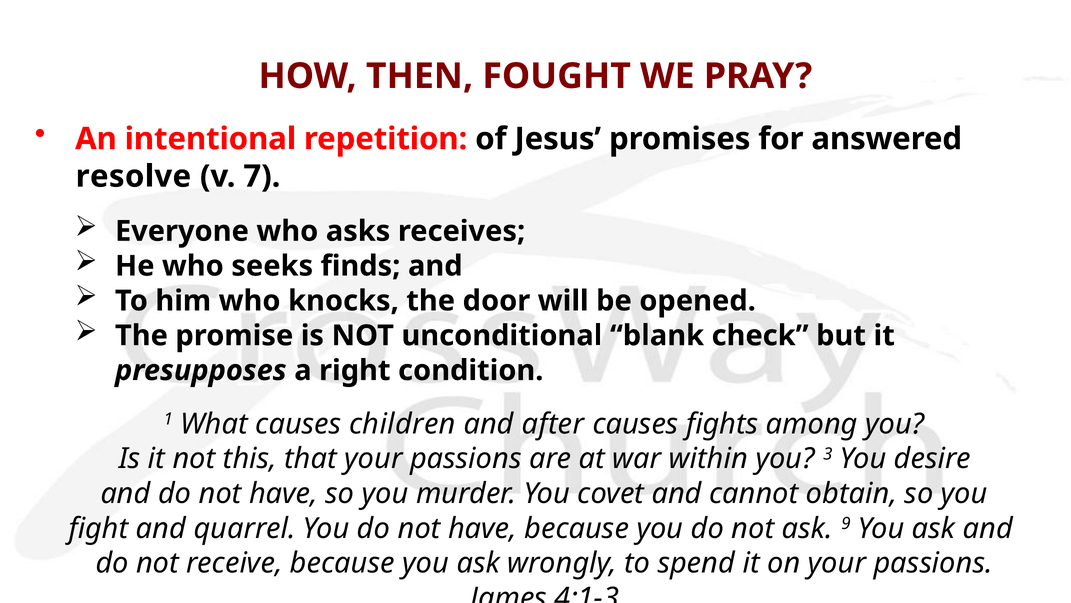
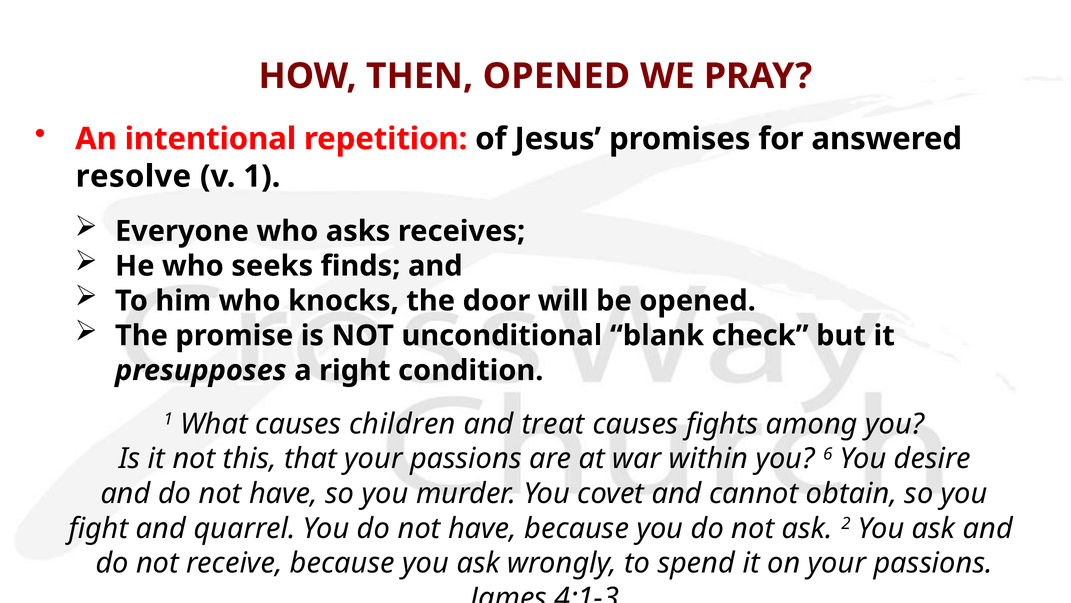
THEN FOUGHT: FOUGHT -> OPENED (556, 76)
v 7: 7 -> 1 (262, 176)
after: after -> treat (553, 424)
3: 3 -> 6 (828, 454)
9: 9 -> 2 (846, 523)
